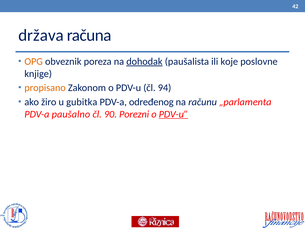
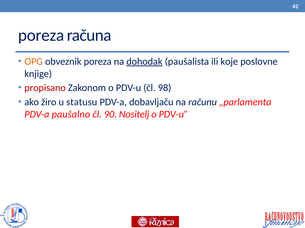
država: država -> poreza (41, 35)
propisano colour: orange -> red (45, 88)
94: 94 -> 98 (165, 88)
gubitka: gubitka -> statusu (82, 102)
određenog: određenog -> dobavljaču (151, 102)
Porezni: Porezni -> Nositelj (134, 115)
PDV-u underline: present -> none (173, 115)
